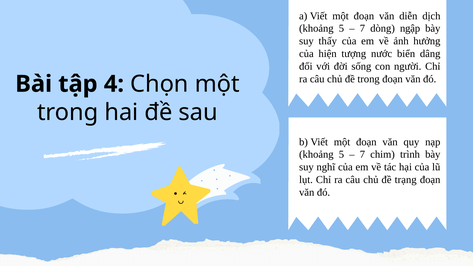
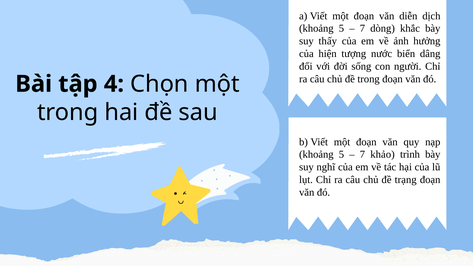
ngập: ngập -> khắc (410, 29)
chim: chim -> khảo (383, 155)
